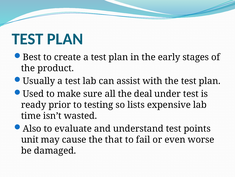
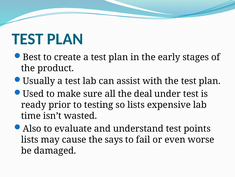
unit: unit -> lists (30, 139)
that: that -> says (114, 139)
